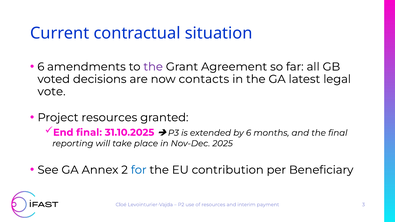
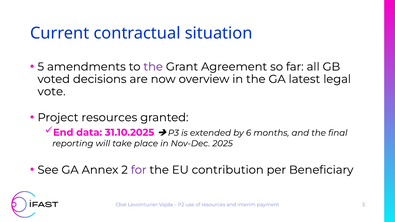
6: 6 -> 5 (41, 67)
contacts: contacts -> overview (204, 79)
End final: final -> data (89, 133)
for colour: blue -> purple (139, 170)
